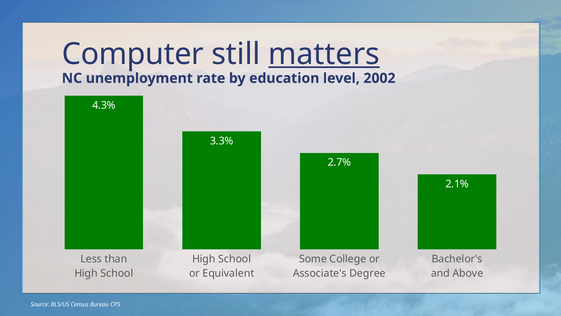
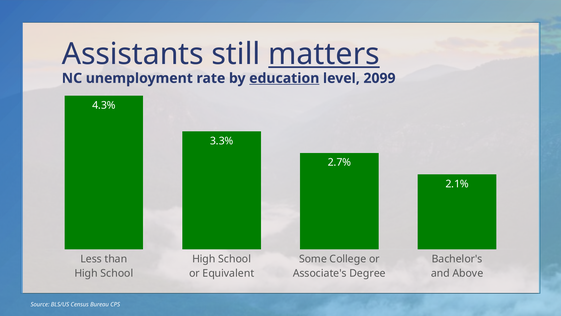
Computer: Computer -> Assistants (133, 54)
education underline: none -> present (284, 78)
2002: 2002 -> 2099 (379, 78)
